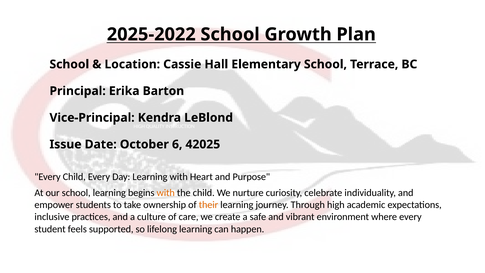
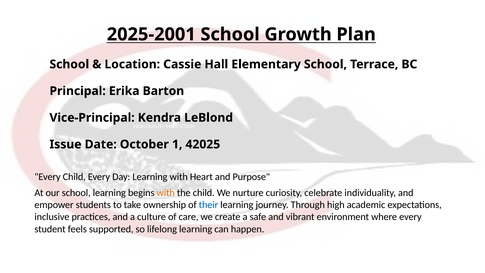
2025-2022: 2025-2022 -> 2025-2001 (151, 34)
6: 6 -> 1 (177, 144)
their colour: orange -> blue (208, 205)
